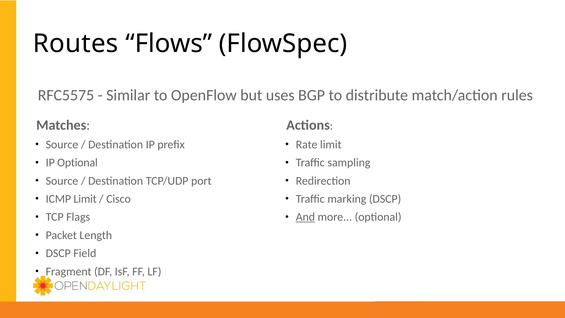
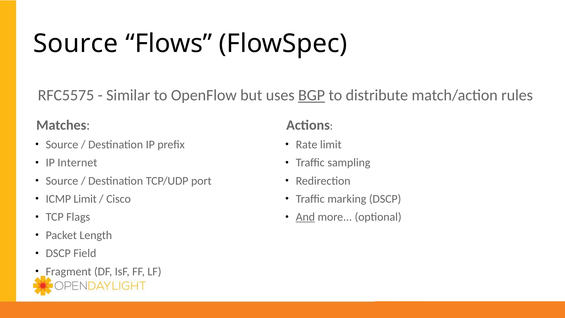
Routes: Routes -> Source (76, 44)
BGP underline: none -> present (312, 95)
IP Optional: Optional -> Internet (77, 163)
